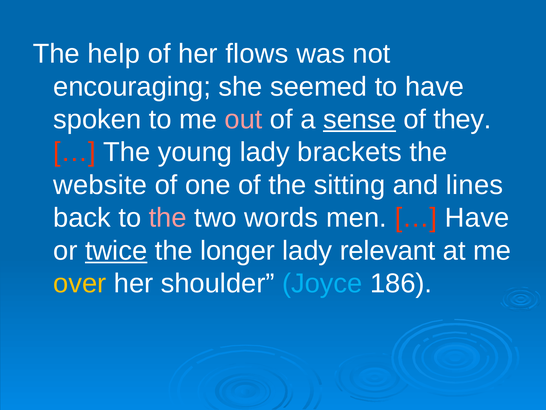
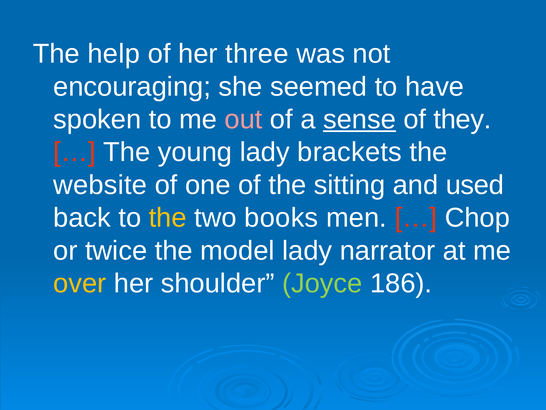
flows: flows -> three (257, 54)
lines: lines -> used (475, 185)
the colour: pink -> yellow (168, 218)
words: words -> books (281, 218)
Have: Have -> Chop (477, 218)
twice underline: present -> none (116, 250)
longer: longer -> model (237, 250)
relevant: relevant -> narrator (388, 250)
Joyce colour: light blue -> light green (322, 283)
